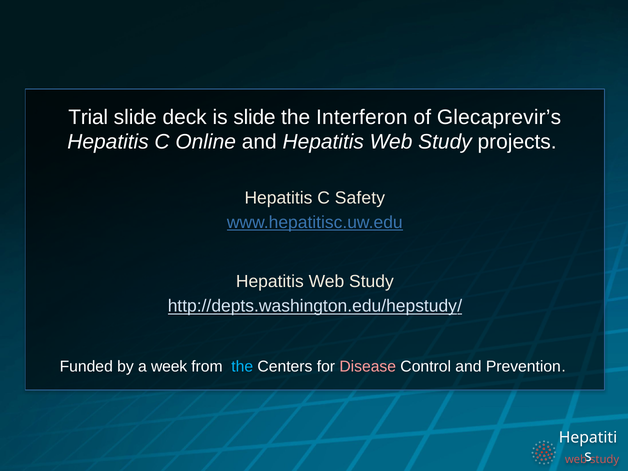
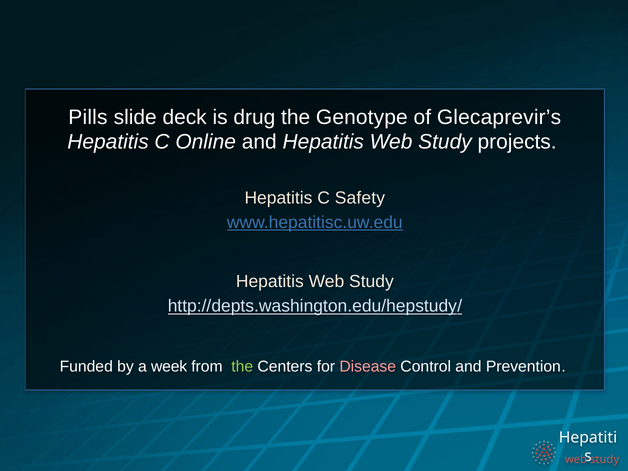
Trial: Trial -> Pills (88, 118)
is slide: slide -> drug (254, 118)
Interferon: Interferon -> Genotype (362, 118)
the colour: light blue -> light green (242, 366)
